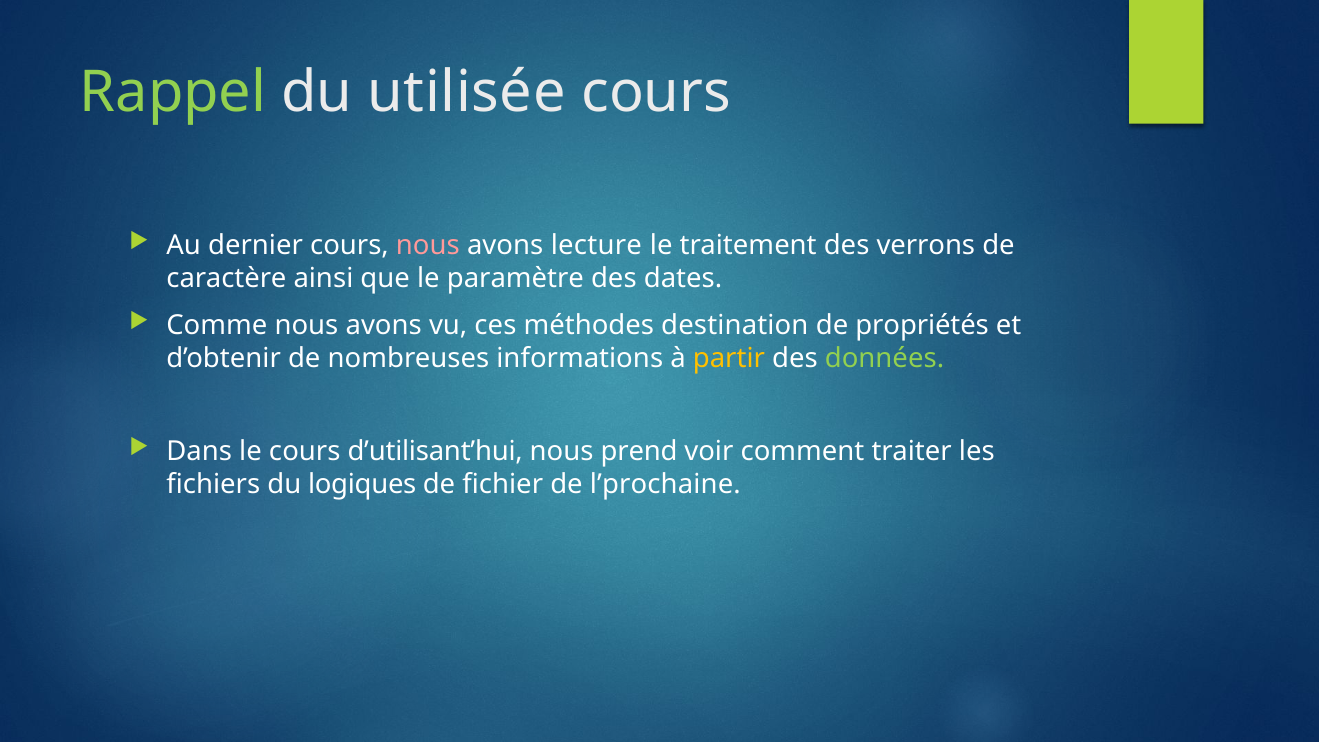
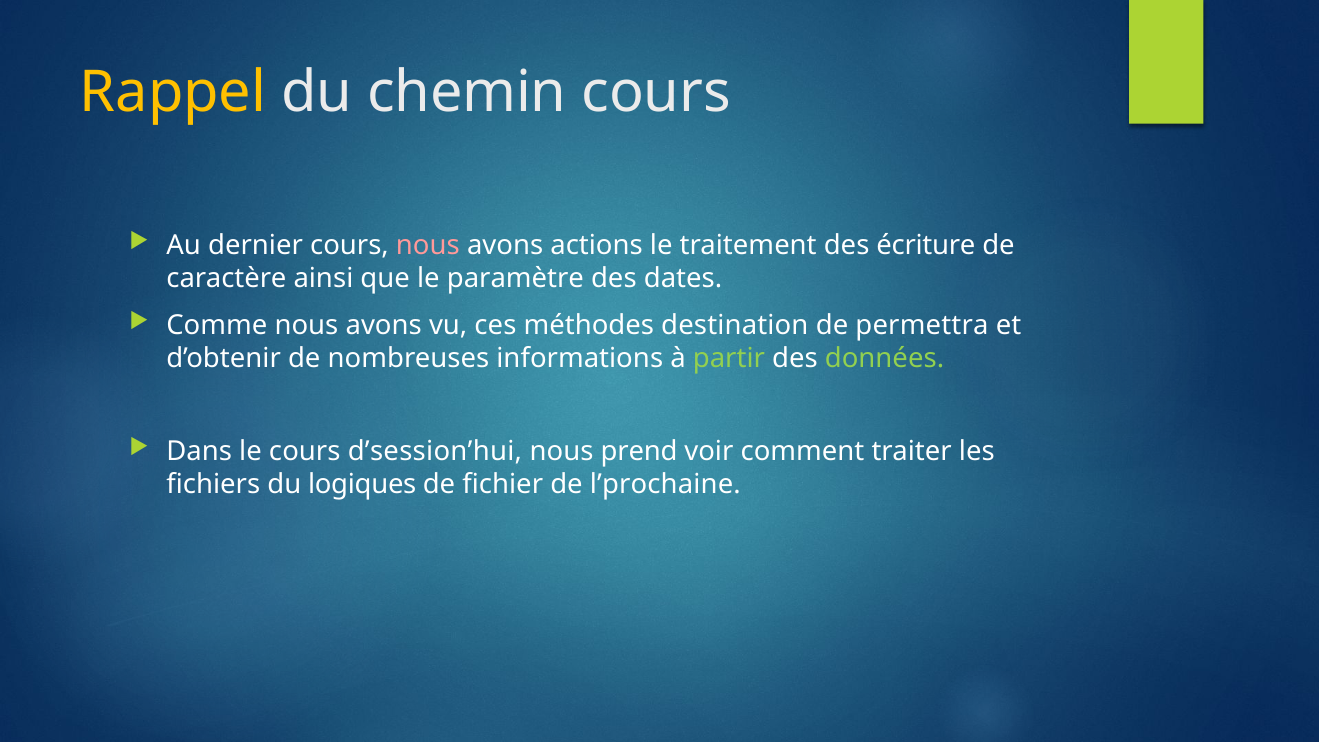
Rappel colour: light green -> yellow (173, 93)
utilisée: utilisée -> chemin (467, 93)
lecture: lecture -> actions (597, 245)
verrons: verrons -> écriture (926, 245)
propriétés: propriétés -> permettra (922, 325)
partir colour: yellow -> light green (729, 358)
d’utilisant’hui: d’utilisant’hui -> d’session’hui (435, 452)
